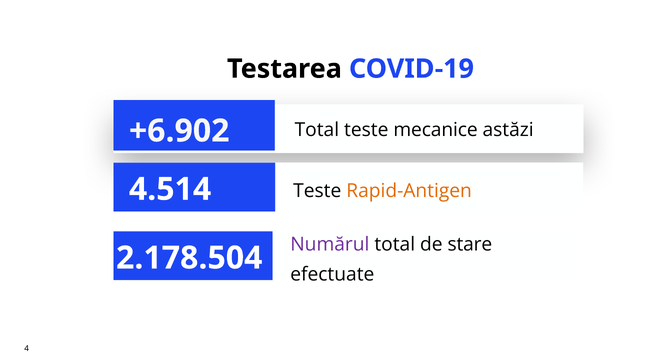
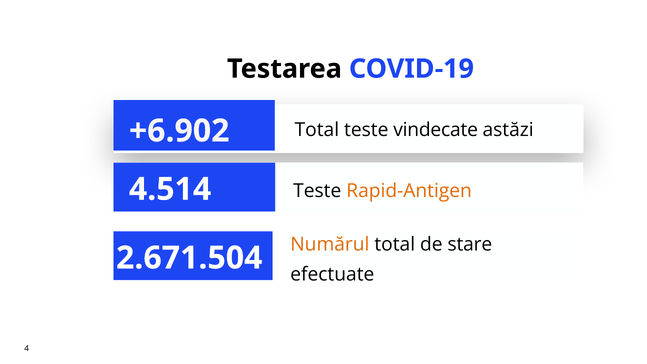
mecanice: mecanice -> vindecate (436, 130)
Numărul colour: purple -> orange (330, 244)
2.178.504: 2.178.504 -> 2.671.504 (189, 258)
